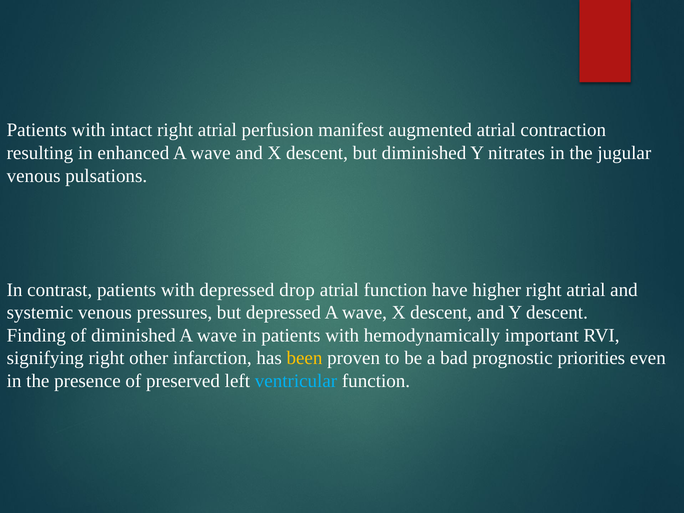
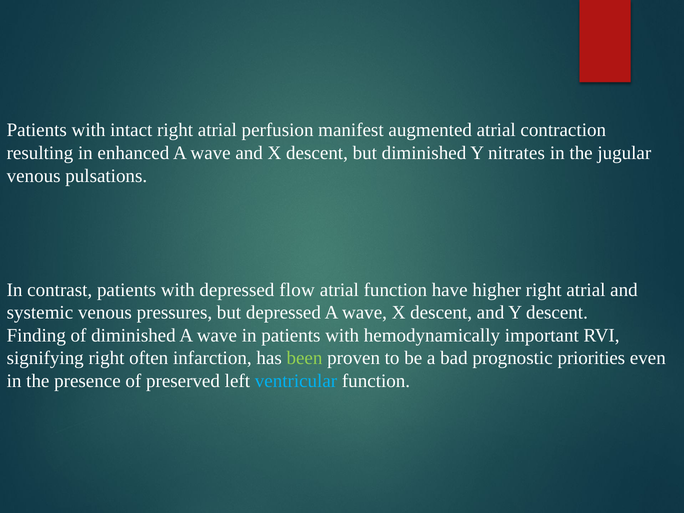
drop: drop -> flow (297, 290)
other: other -> often (149, 358)
been colour: yellow -> light green (304, 358)
